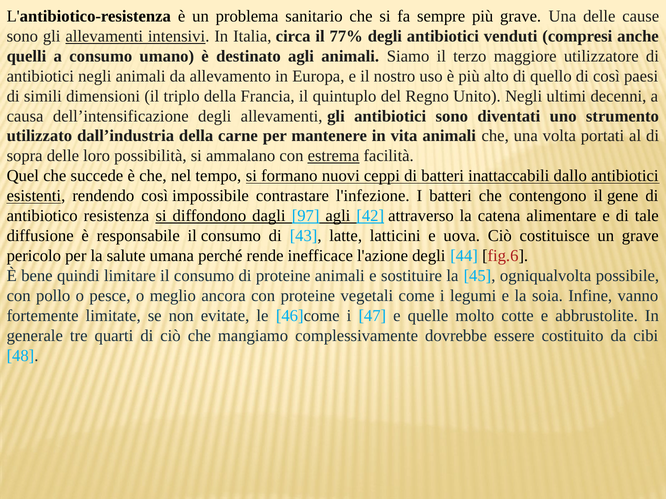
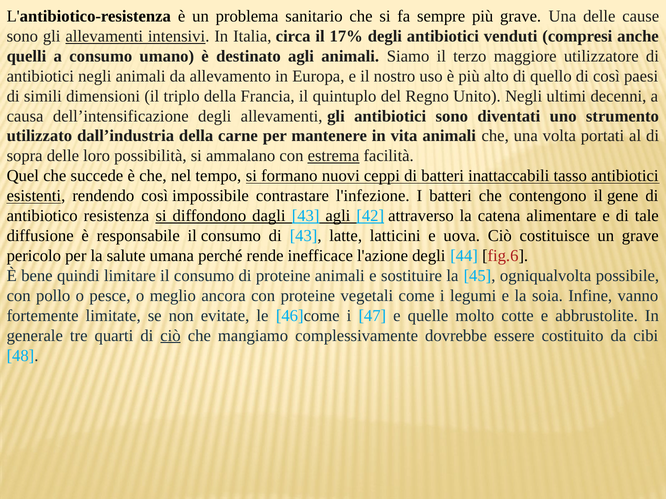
77%: 77% -> 17% (346, 36)
dallo: dallo -> tasso (570, 176)
dagli 97: 97 -> 43 (306, 216)
ciò underline: none -> present (171, 336)
